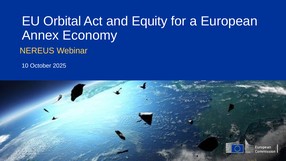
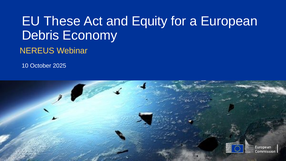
Orbital: Orbital -> These (62, 21)
Annex: Annex -> Debris (40, 35)
